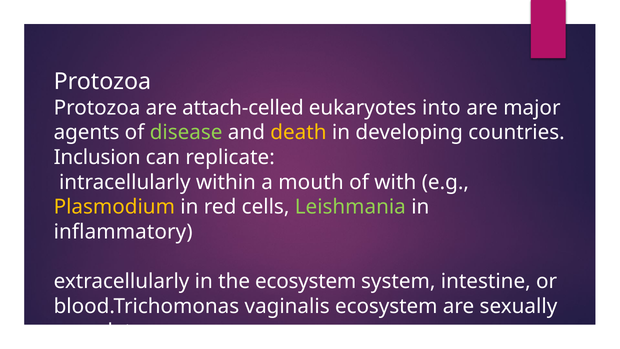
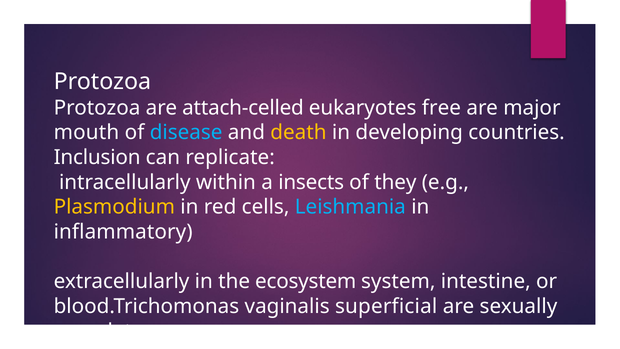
into: into -> free (441, 108)
agents: agents -> mouth (86, 133)
disease colour: light green -> light blue (186, 133)
mouth: mouth -> insects (311, 182)
with: with -> they (395, 182)
Leishmania colour: light green -> light blue (350, 207)
vaginalis ecosystem: ecosystem -> superficial (386, 306)
